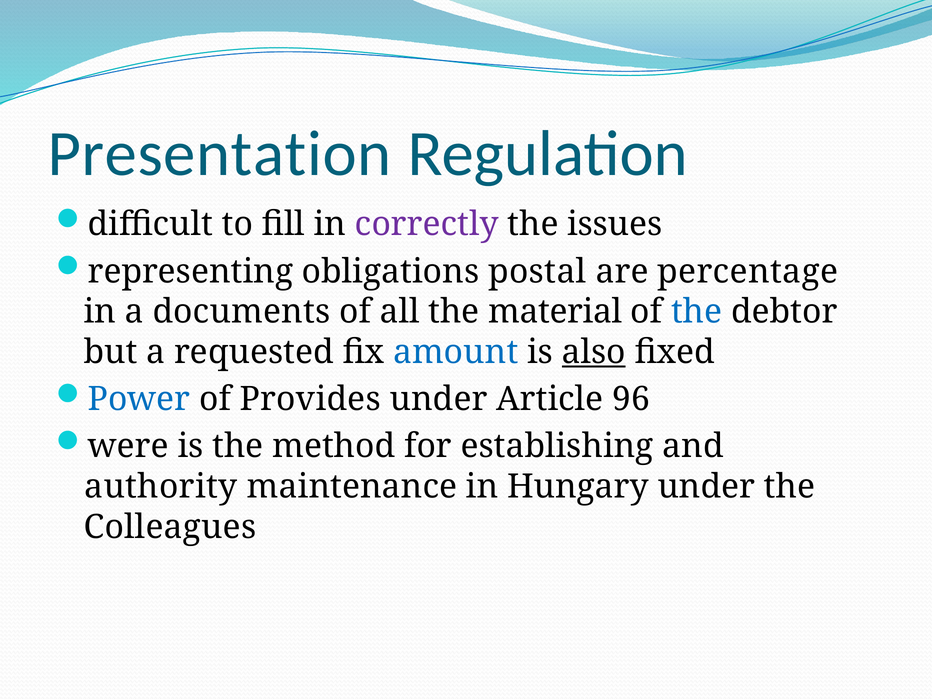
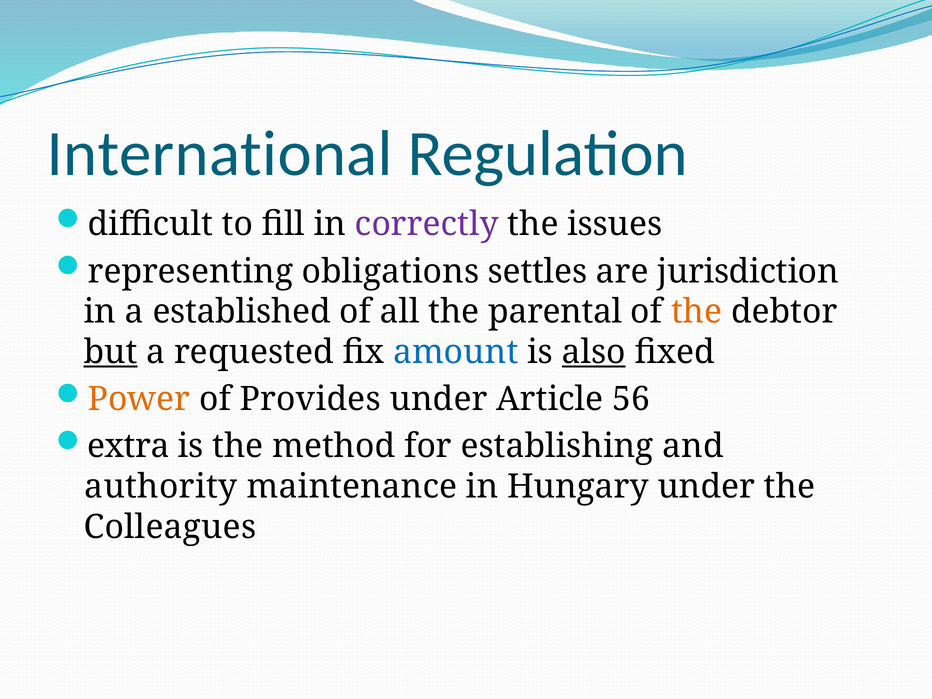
Presentation: Presentation -> International (220, 154)
postal: postal -> settles (538, 271)
percentage: percentage -> jurisdiction (748, 271)
documents: documents -> established (242, 312)
material: material -> parental (555, 312)
the colour: blue -> orange (697, 312)
but underline: none -> present (111, 352)
Power colour: blue -> orange (139, 399)
96: 96 -> 56 (631, 399)
were: were -> extra (128, 446)
